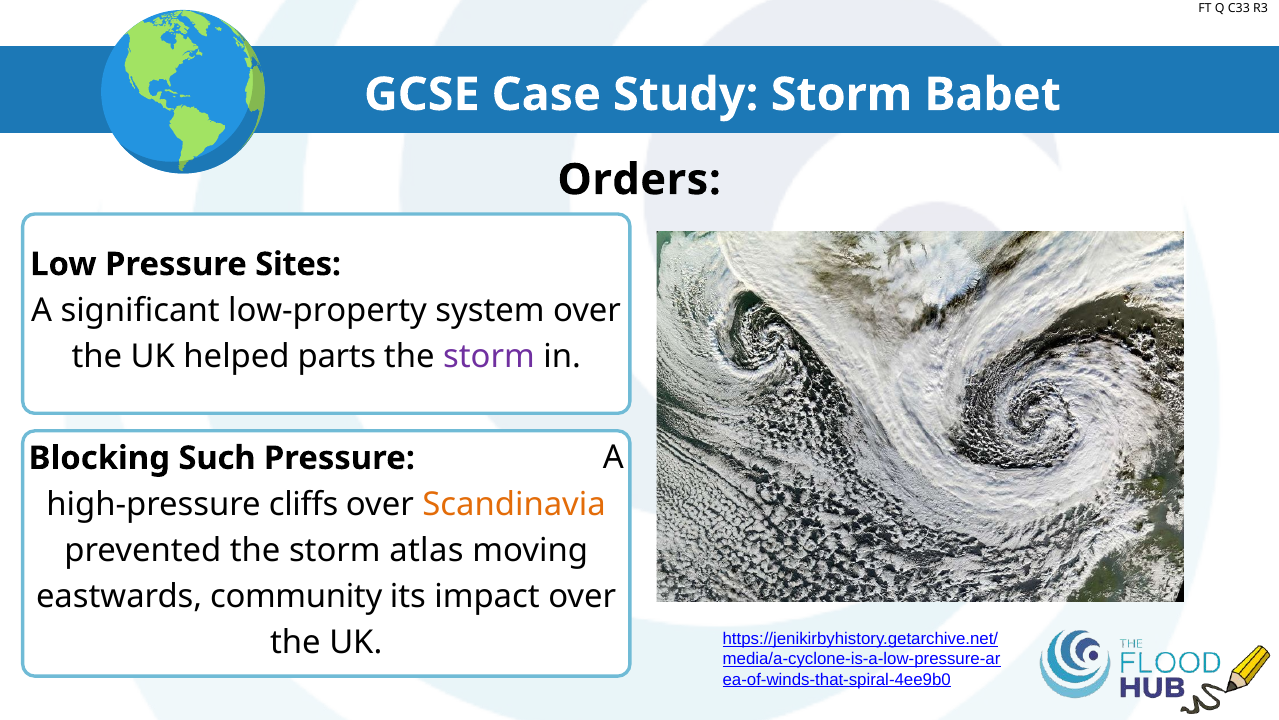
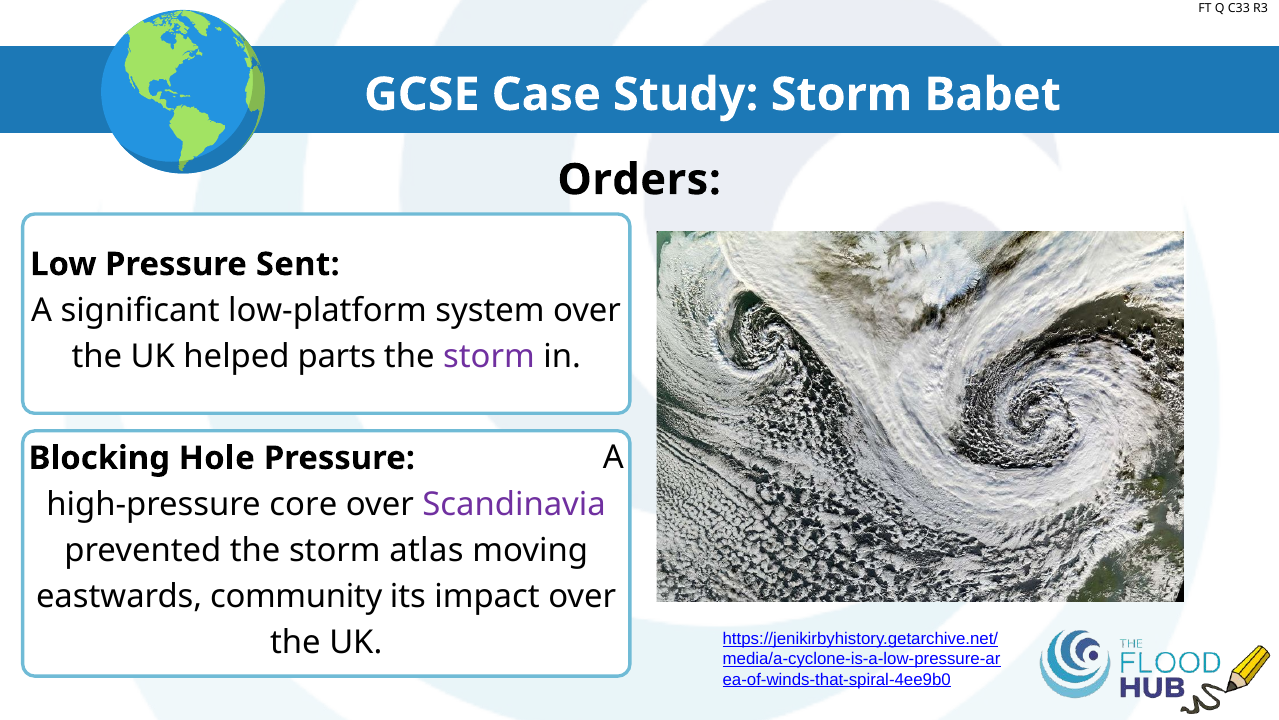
Sites: Sites -> Sent (298, 264)
low-property: low-property -> low-platform (328, 310)
Such: Such -> Hole (217, 458)
cliffs: cliffs -> core (303, 504)
Scandinavia colour: orange -> purple (514, 504)
